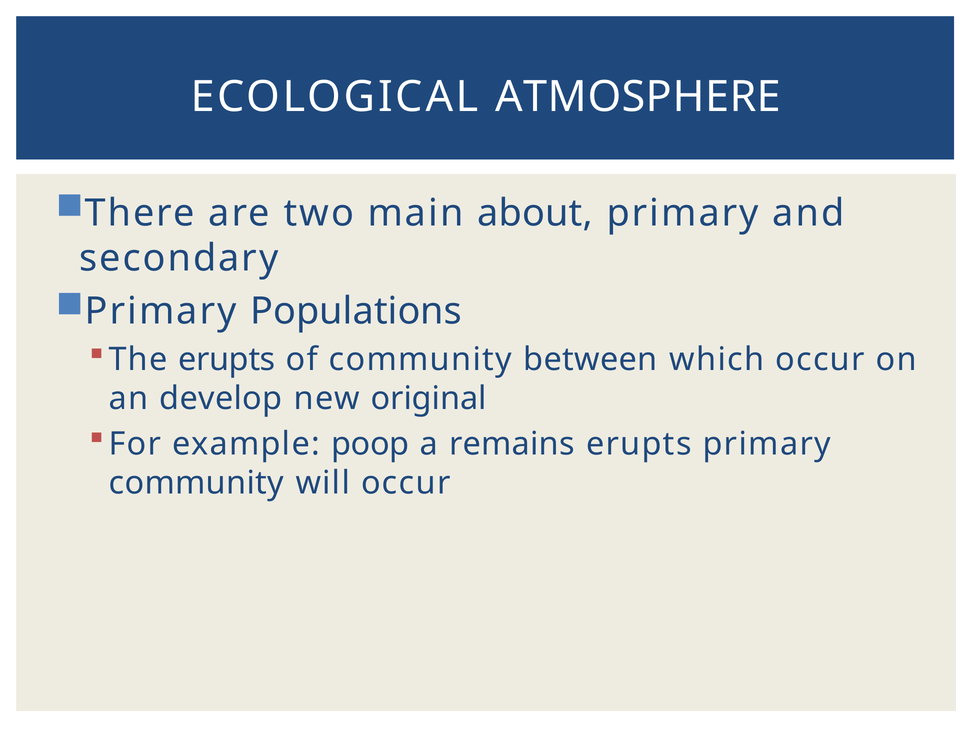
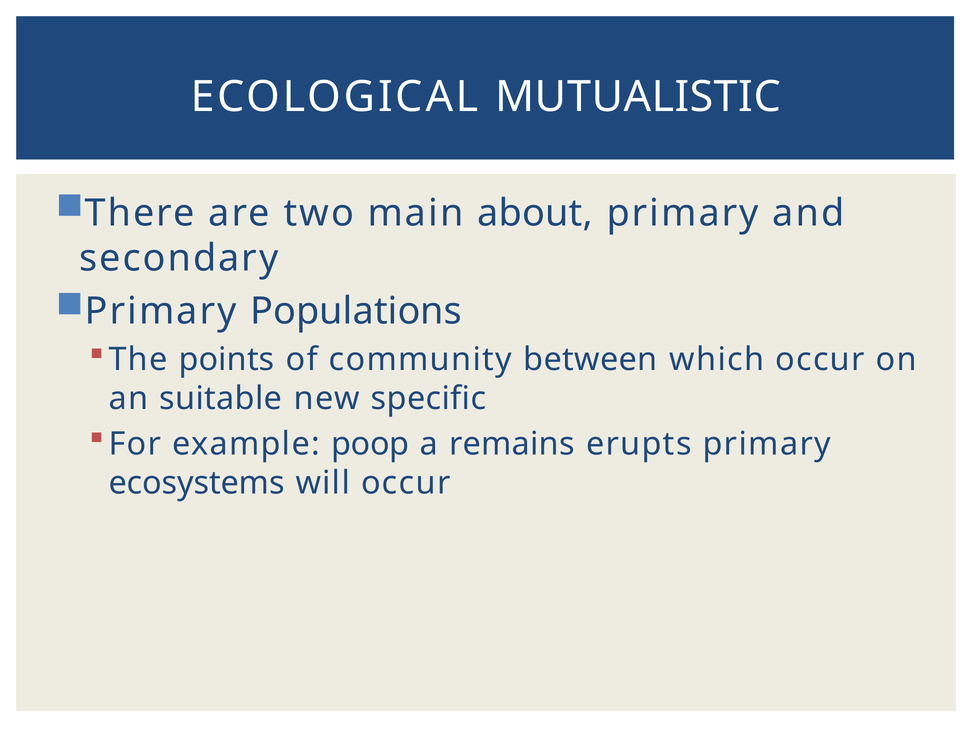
ATMOSPHERE: ATMOSPHERE -> MUTUALISTIC (638, 97)
The erupts: erupts -> points (227, 360)
develop: develop -> suitable (221, 398)
original: original -> specific (429, 398)
community: community -> ecosystems (197, 483)
